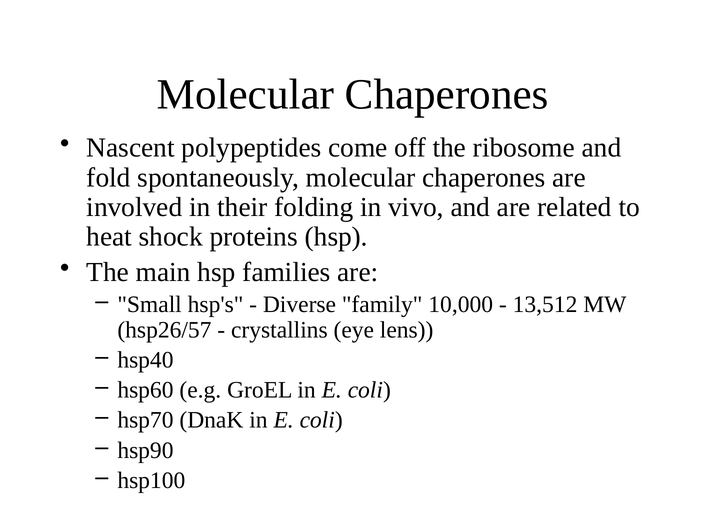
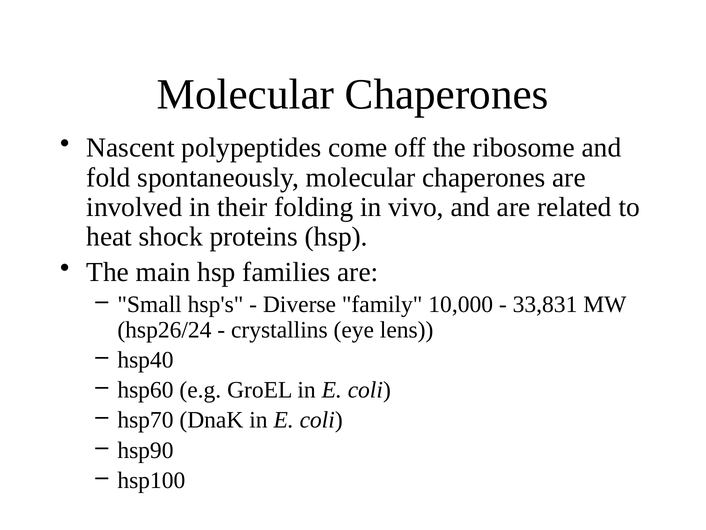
13,512: 13,512 -> 33,831 (545, 304)
hsp26/57: hsp26/57 -> hsp26/24 (164, 329)
